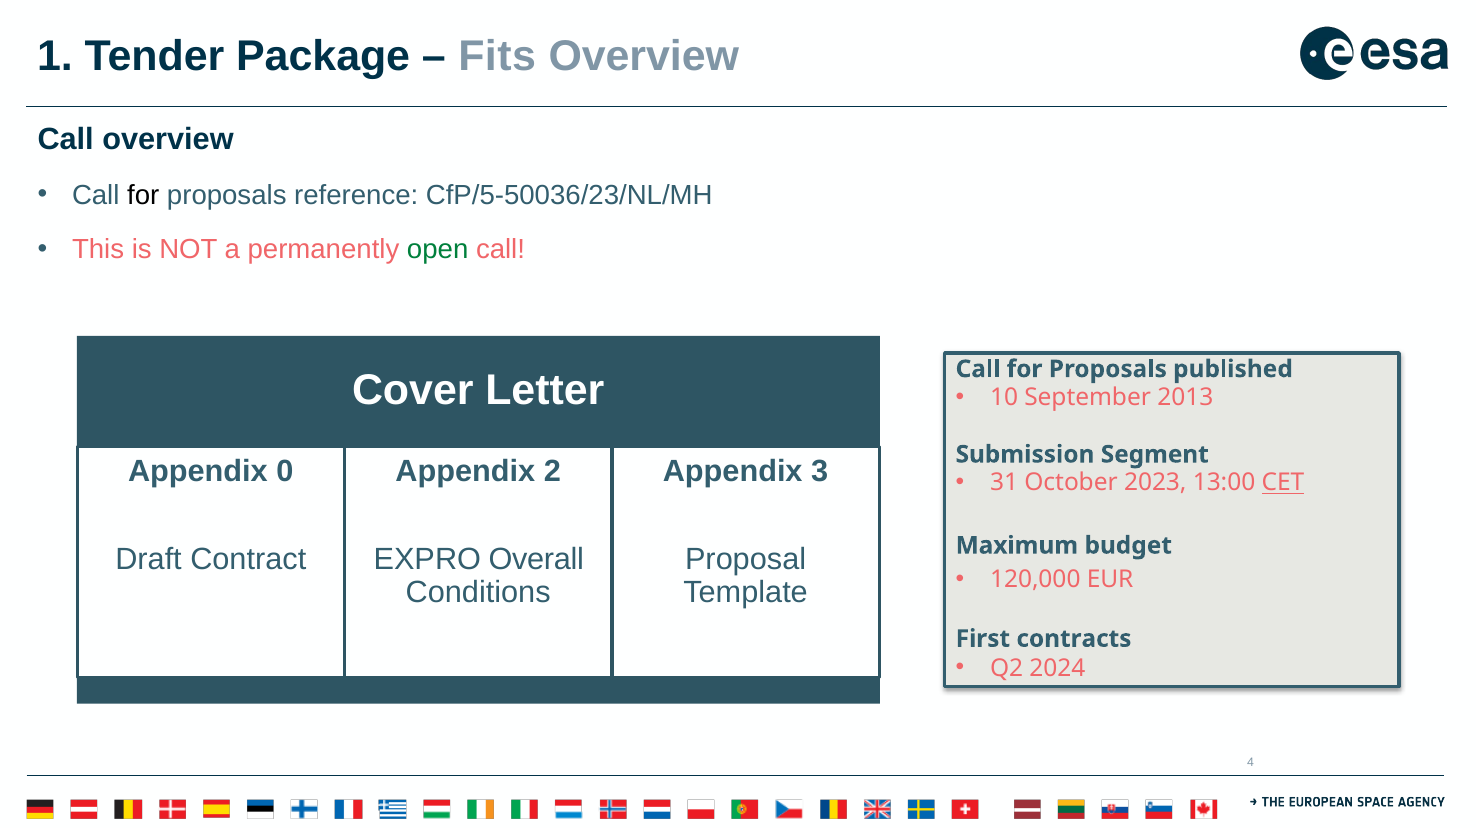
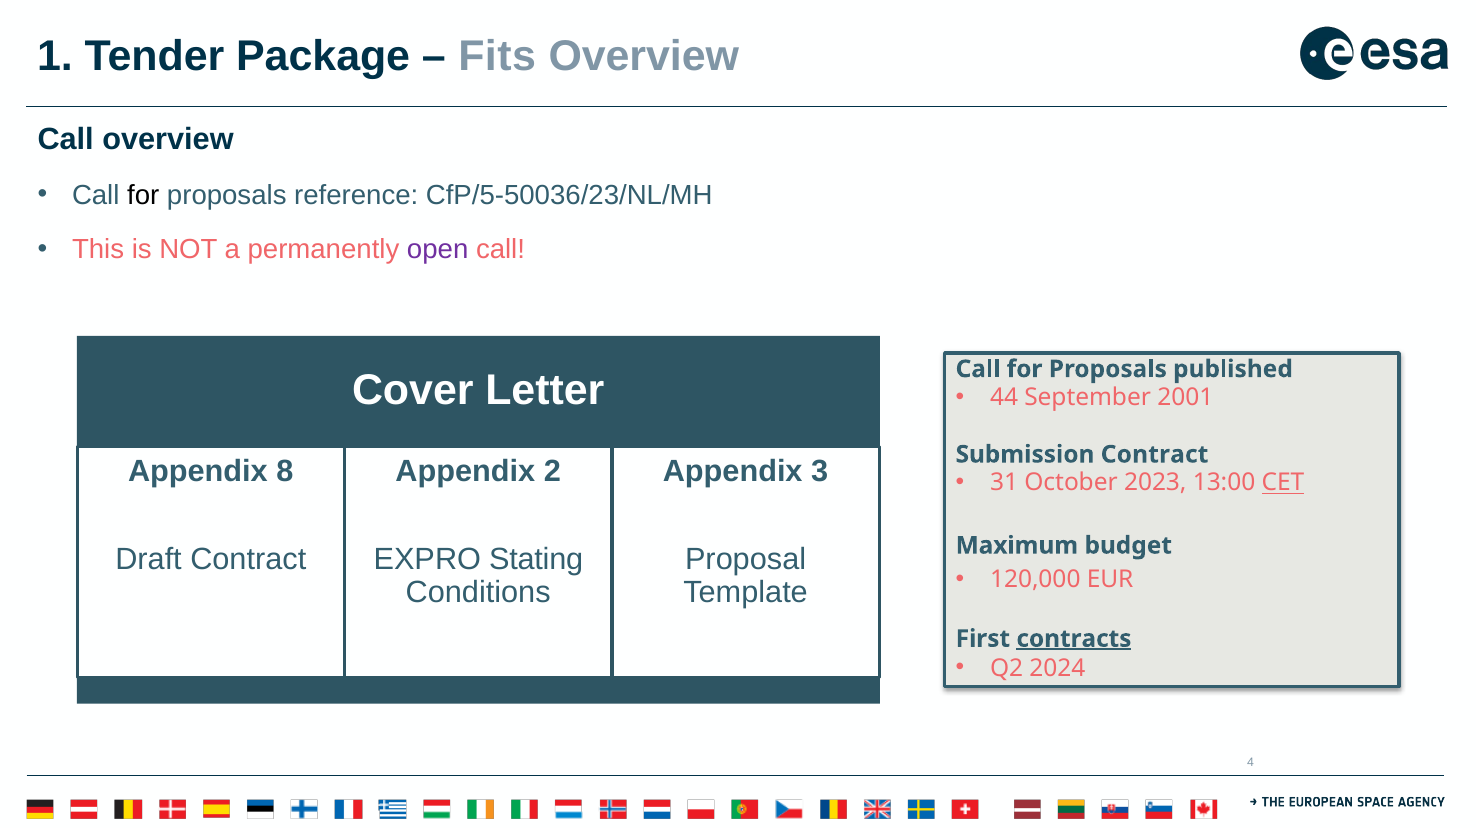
open colour: green -> purple (438, 249)
10: 10 -> 44 (1004, 398)
2013: 2013 -> 2001 (1185, 398)
Submission Segment: Segment -> Contract (1155, 454)
0: 0 -> 8 (285, 472)
Overall: Overall -> Stating (536, 559)
contracts underline: none -> present (1074, 639)
